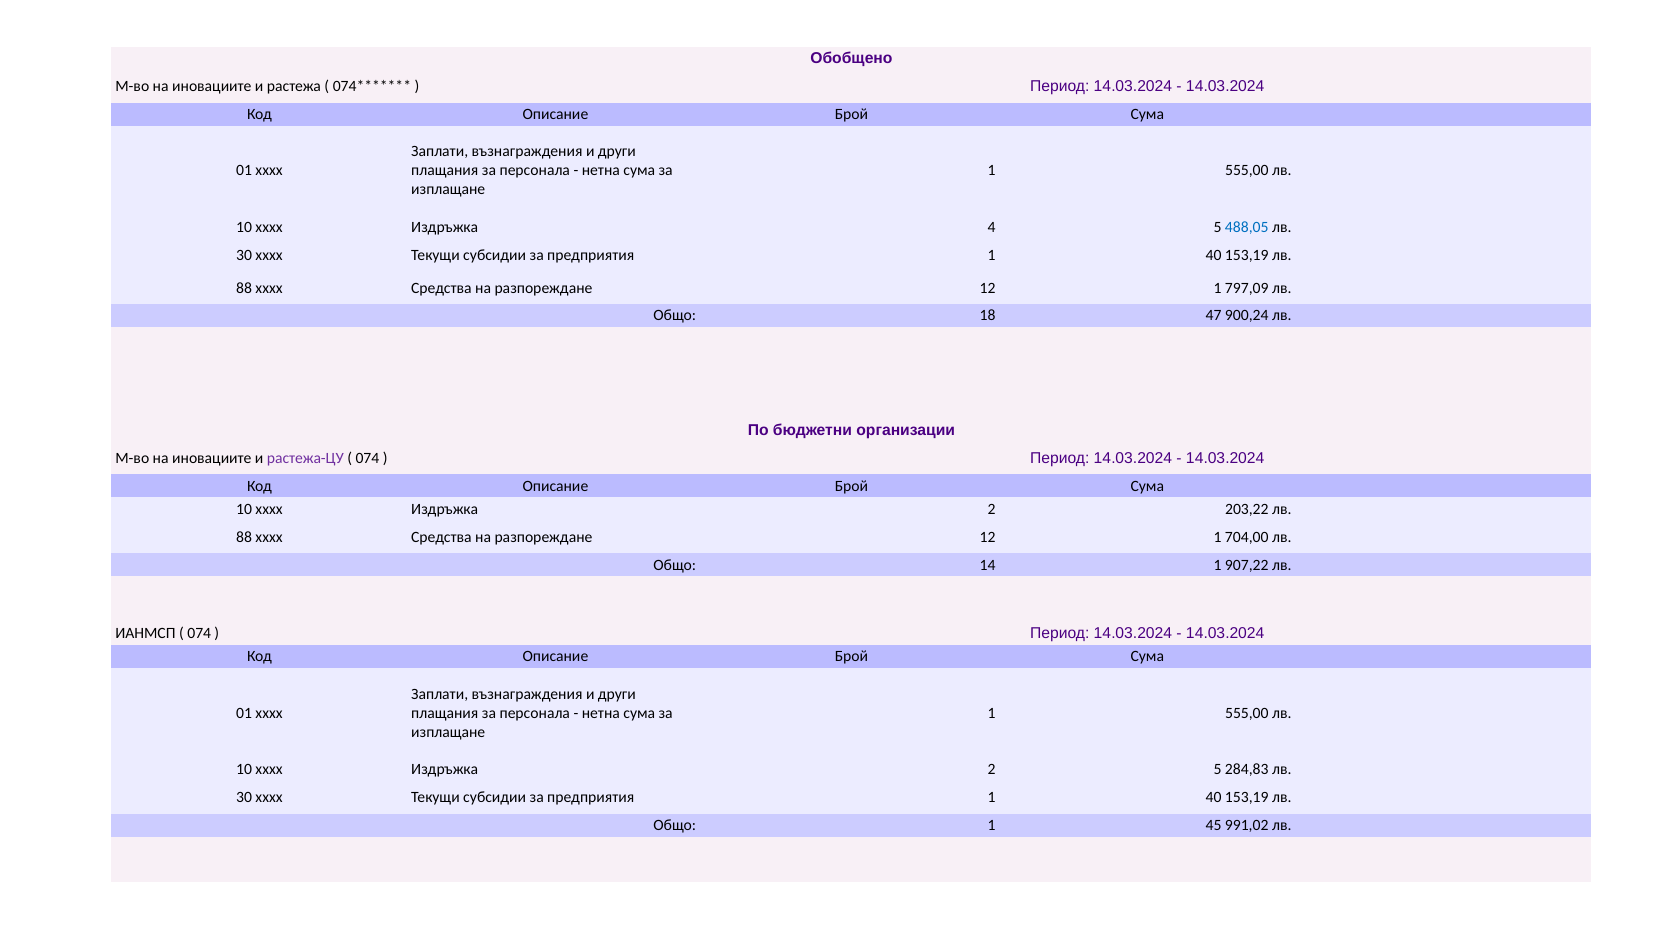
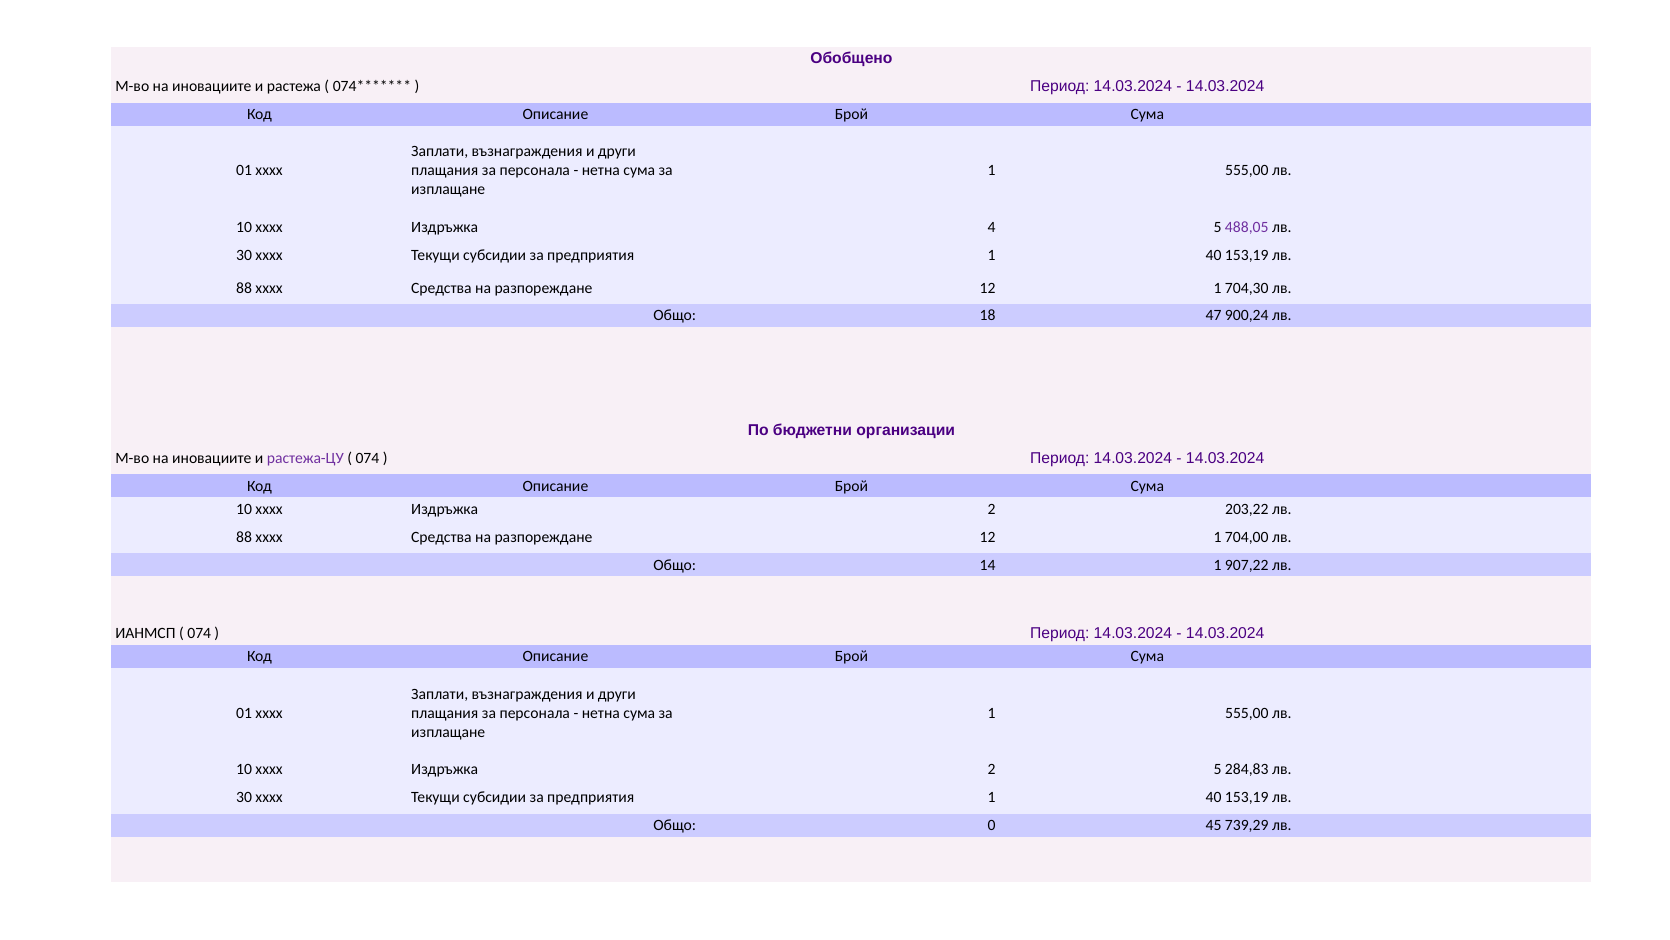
488,05 colour: blue -> purple (1247, 227)
797,09: 797,09 -> 704,30 (1247, 288)
Общо 1: 1 -> 0 (992, 825)
991,02: 991,02 -> 739,29 (1247, 825)
